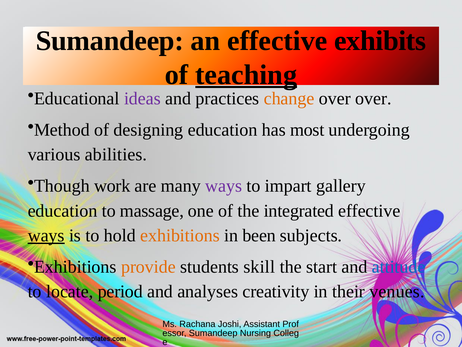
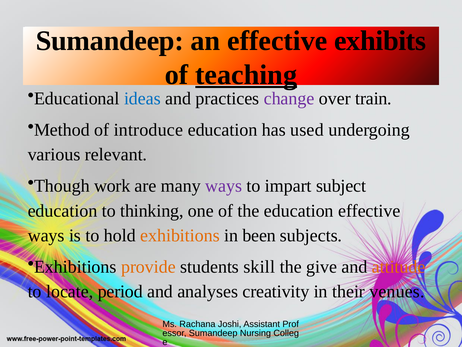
ideas colour: purple -> blue (142, 98)
change colour: orange -> purple (289, 98)
over over: over -> train (374, 98)
designing: designing -> introduce (148, 130)
most: most -> used (307, 130)
abilities: abilities -> relevant (116, 154)
gallery: gallery -> subject (341, 186)
massage: massage -> thinking (152, 210)
the integrated: integrated -> education (299, 210)
ways underline: present -> none (46, 235)
start: start -> give (322, 266)
attitude colour: blue -> orange (399, 266)
